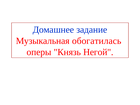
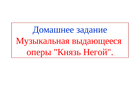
обогатилась: обогатилась -> выдающееся (97, 41)
